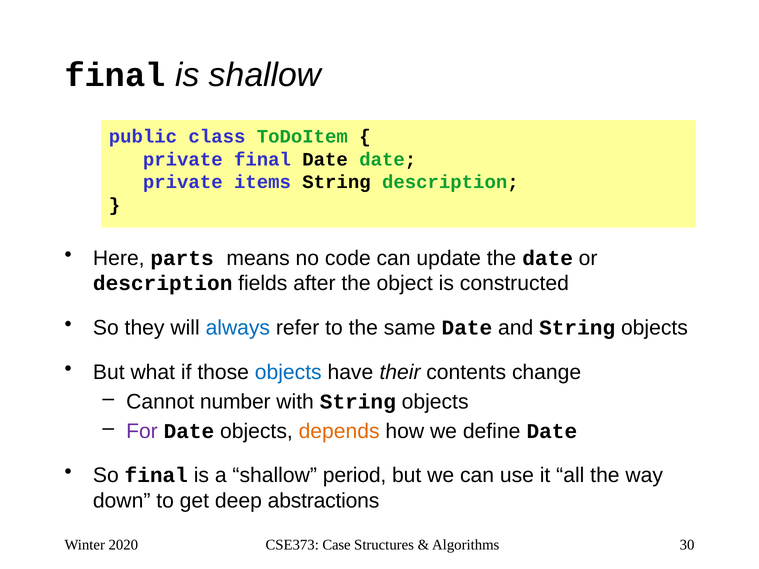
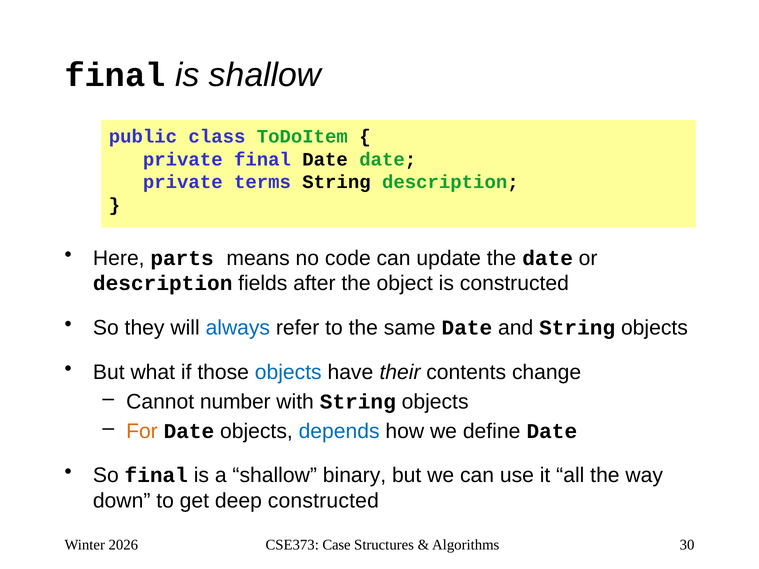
items: items -> terms (262, 182)
For colour: purple -> orange (142, 431)
depends colour: orange -> blue (339, 431)
period: period -> binary (354, 476)
deep abstractions: abstractions -> constructed (323, 501)
2020: 2020 -> 2026 (123, 545)
